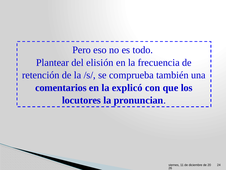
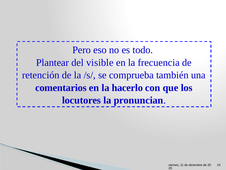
elisión: elisión -> visible (100, 62)
explicó: explicó -> hacerlo (127, 87)
